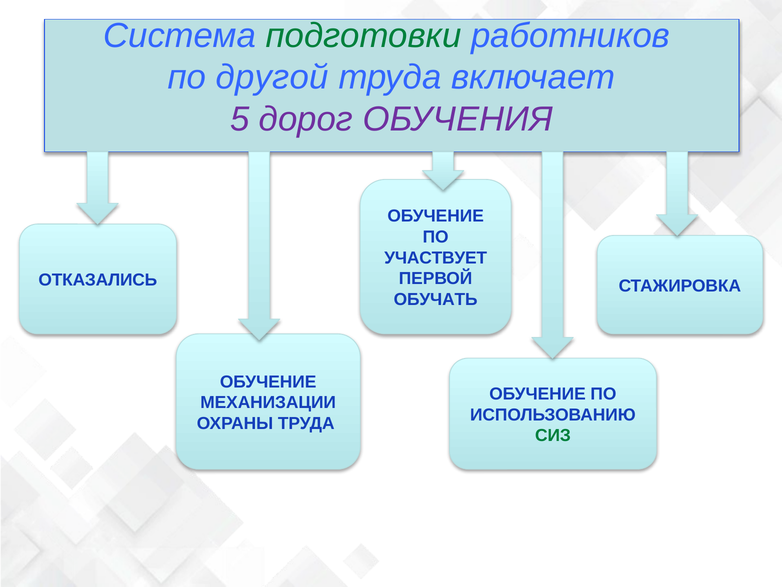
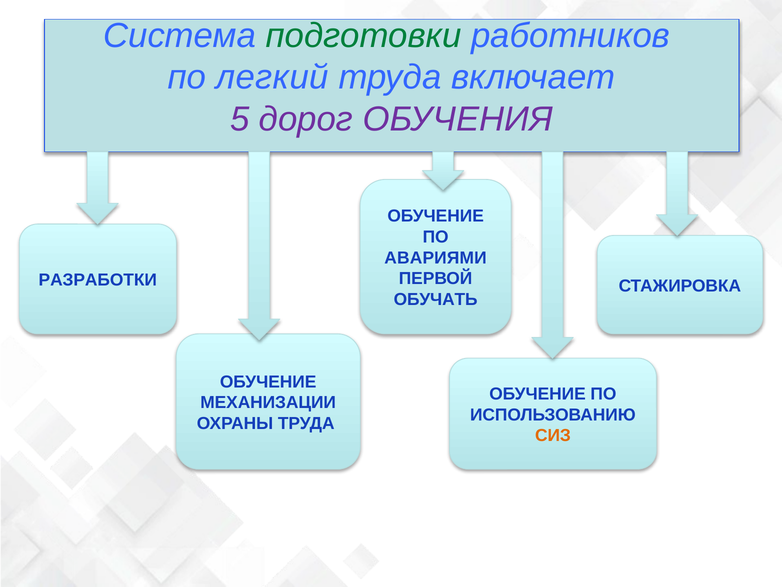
другой: другой -> легкий (272, 77)
УЧАСТВУЕТ: УЧАСТВУЕТ -> АВАРИЯМИ (435, 258)
ОТКАЗАЛИСЬ: ОТКАЗАЛИСЬ -> РАЗРАБОТКИ (98, 280)
СИЗ colour: green -> orange (553, 435)
